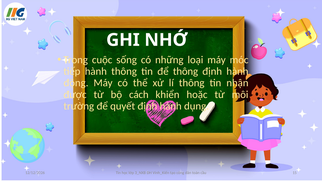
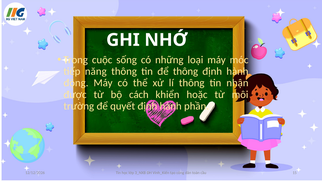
tiếp hành: hành -> năng (96, 71)
dụng: dụng -> phần (197, 106)
